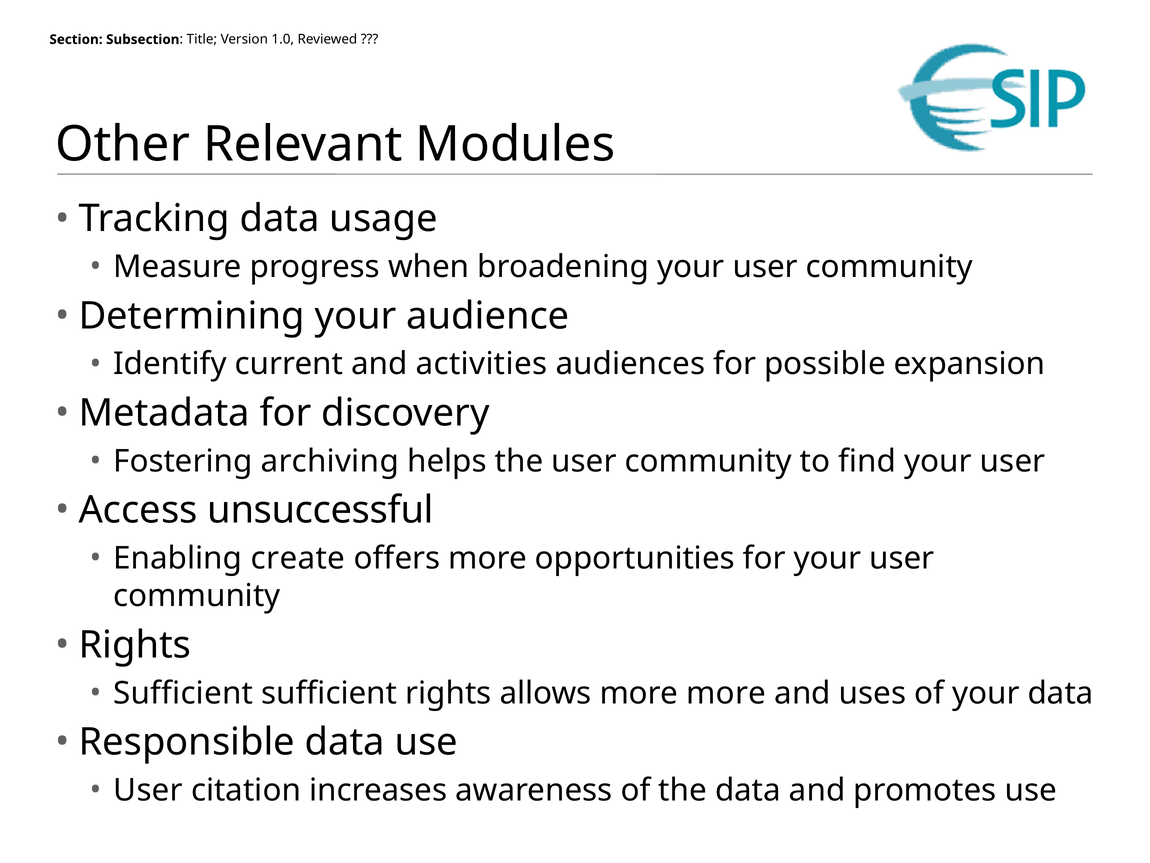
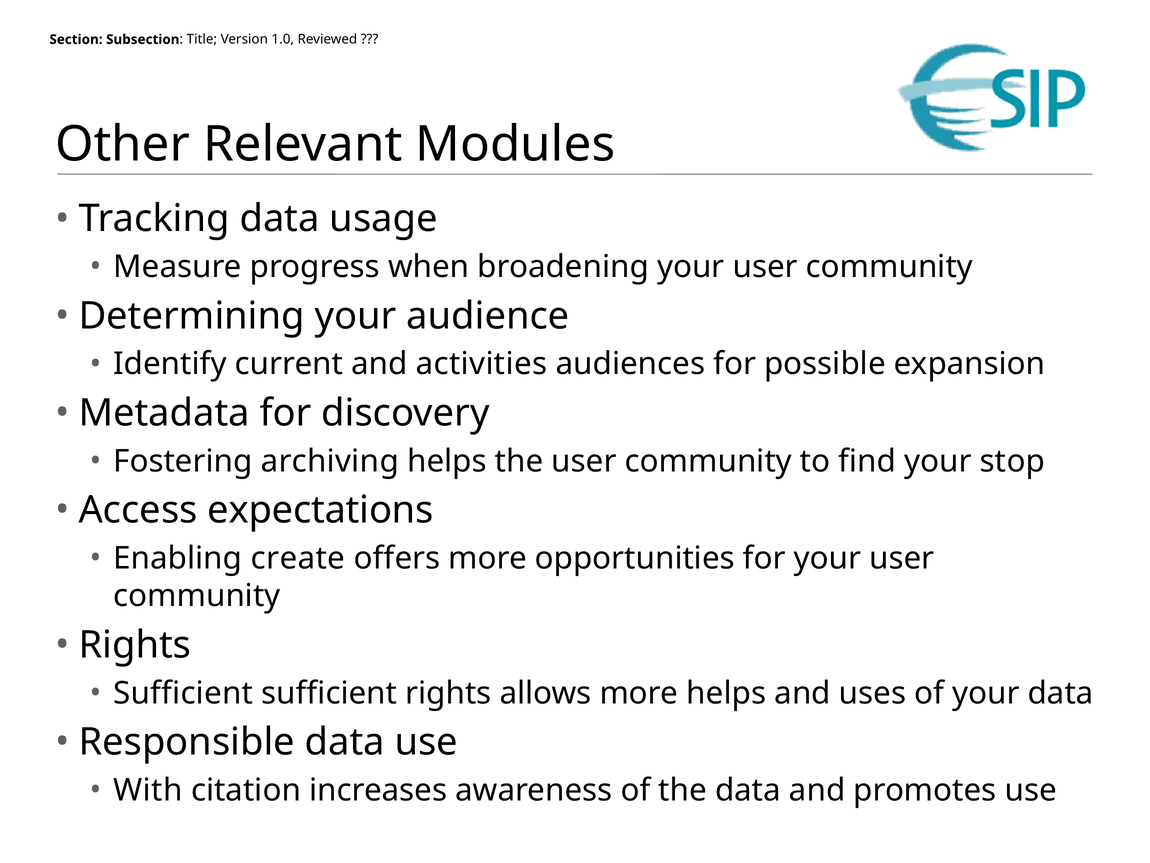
find your user: user -> stop (1012, 461)
unsuccessful: unsuccessful -> expectations (320, 510)
more more: more -> helps (726, 693)
User: User -> With (148, 790)
